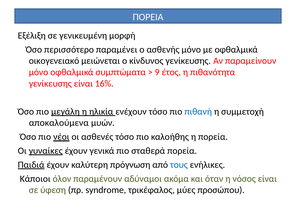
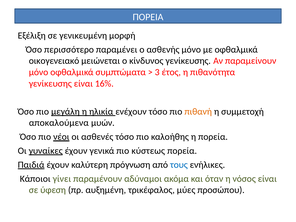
9: 9 -> 3 (157, 72)
πιθανή colour: blue -> orange (198, 111)
σταθερά: σταθερά -> κύστεως (148, 151)
όλον: όλον -> γίνει (62, 179)
syndrome: syndrome -> αυξημένη (106, 190)
